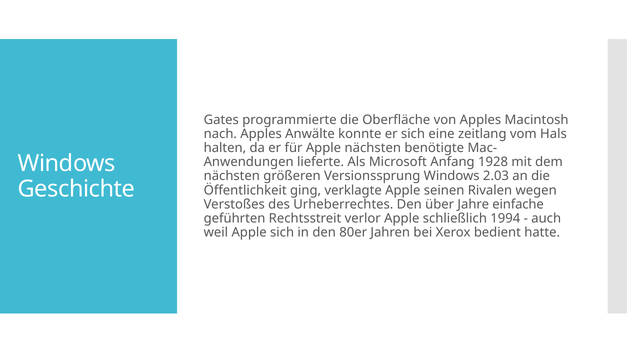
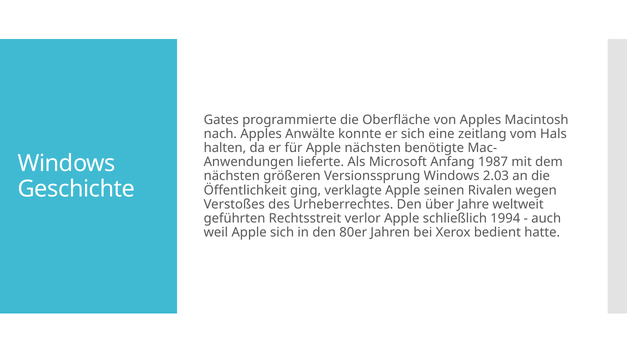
1928: 1928 -> 1987 (493, 162)
einfache: einfache -> weltweit (518, 204)
